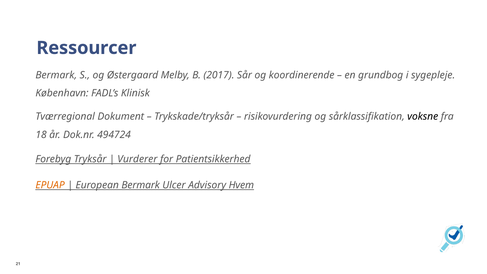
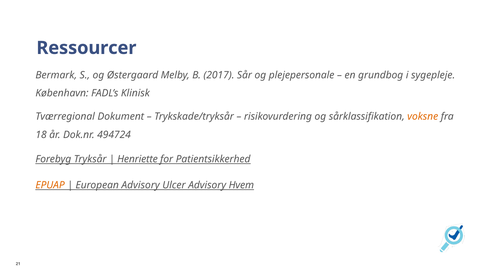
koordinerende: koordinerende -> plejepersonale (302, 75)
voksne colour: black -> orange (423, 117)
Vurderer: Vurderer -> Henriette (137, 159)
European Bermark: Bermark -> Advisory (141, 185)
